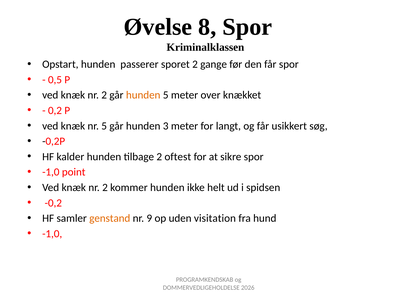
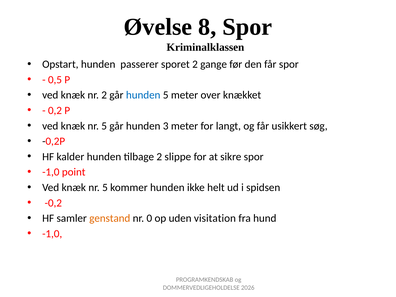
hunden colour: orange -> blue (143, 95)
oftest: oftest -> slippe (178, 157)
2: 2 -> 5 (105, 188)
9: 9 -> 0 (149, 218)
